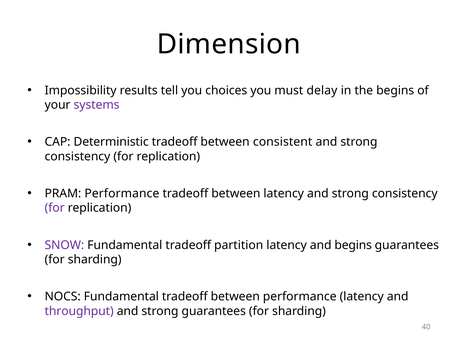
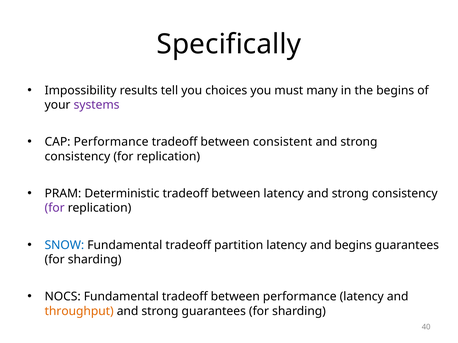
Dimension: Dimension -> Specifically (229, 44)
delay: delay -> many (322, 91)
CAP Deterministic: Deterministic -> Performance (111, 142)
PRAM Performance: Performance -> Deterministic (122, 194)
SNOW colour: purple -> blue (64, 245)
throughput colour: purple -> orange (79, 312)
